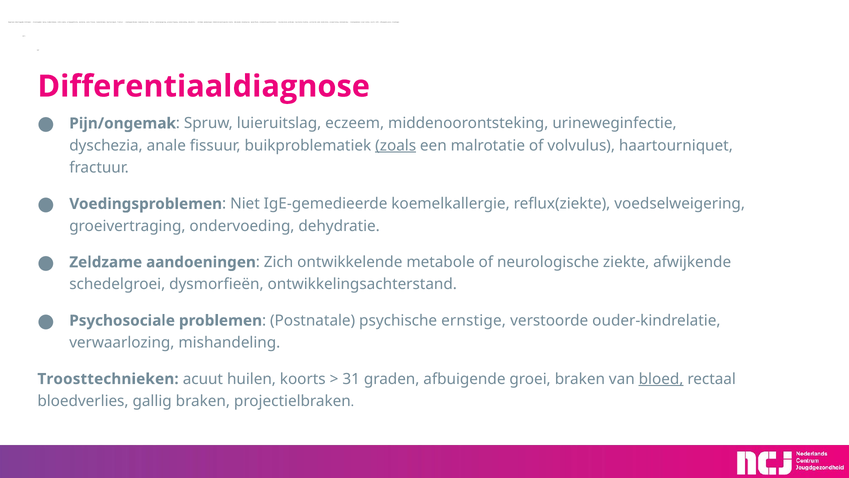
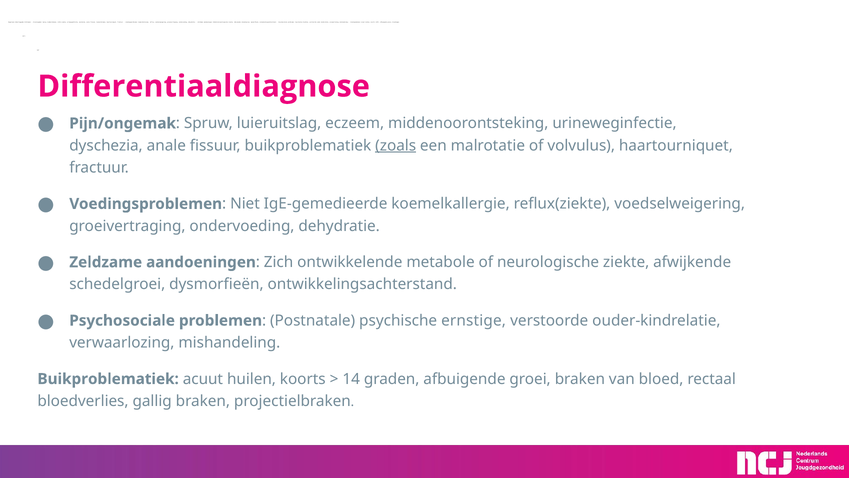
Troosttechnieken: Troosttechnieken -> Buikproblematiek (108, 379)
31: 31 -> 14 (351, 379)
bloed underline: present -> none (661, 379)
